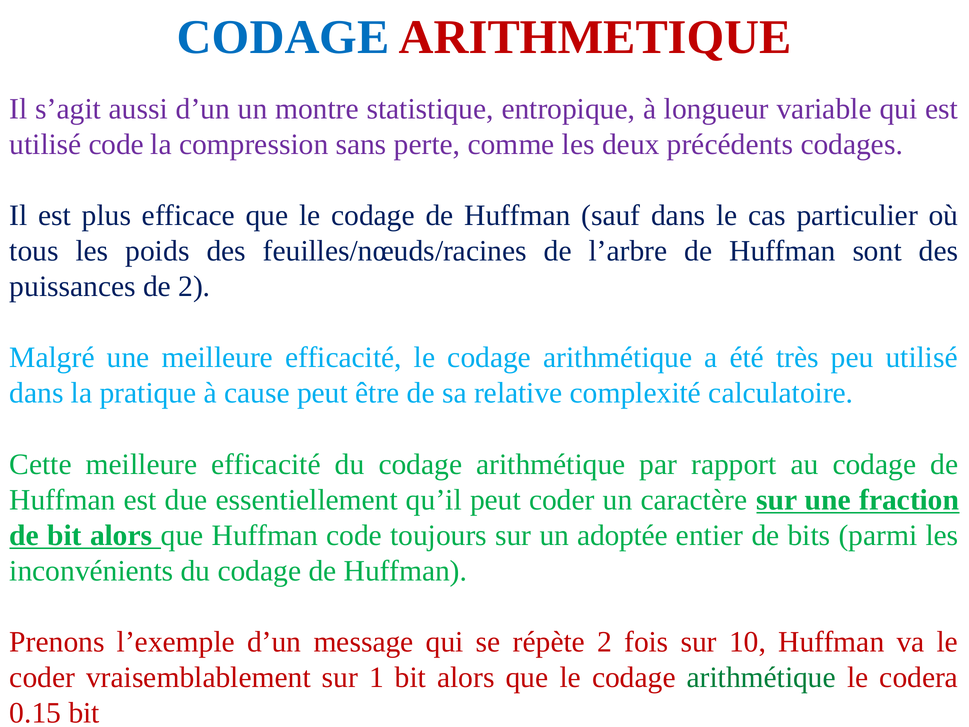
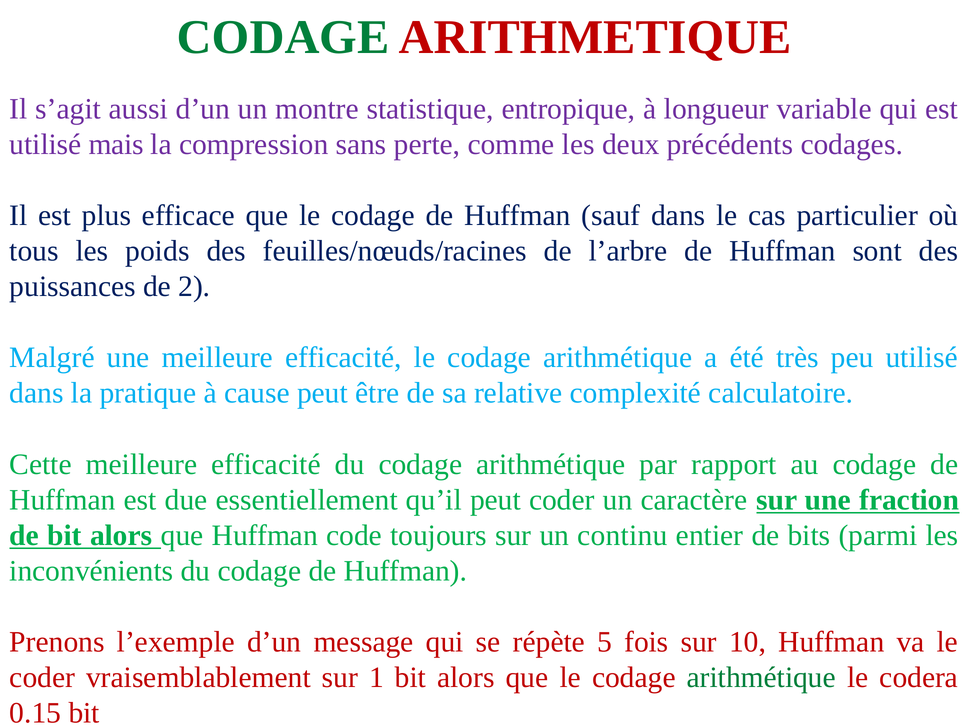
CODAGE colour: blue -> green (283, 37)
utilisé code: code -> mais (116, 144)
adoptée: adoptée -> continu (622, 535)
répète 2: 2 -> 5 (605, 642)
